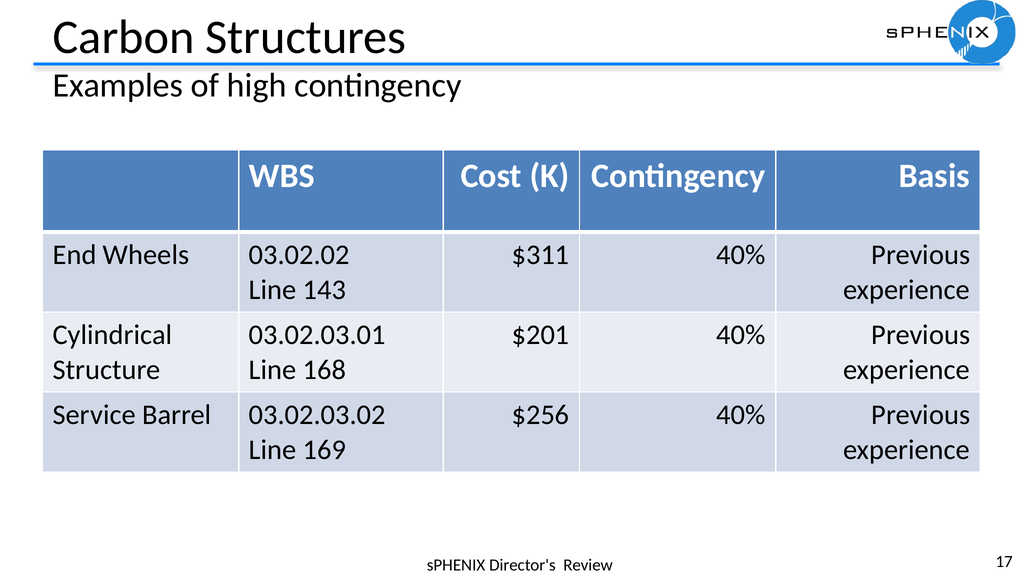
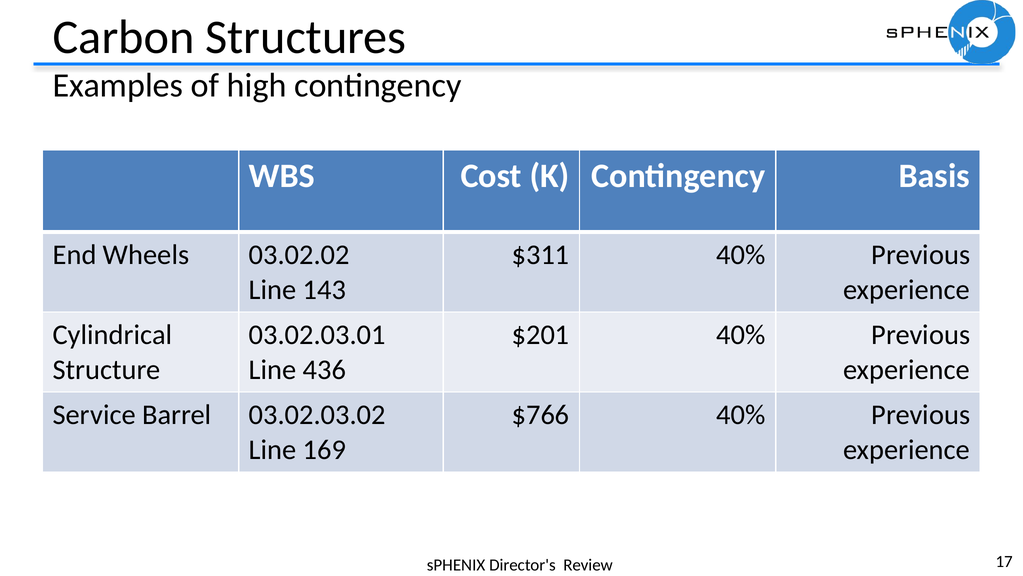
168: 168 -> 436 (325, 369)
$256: $256 -> $766 (541, 414)
